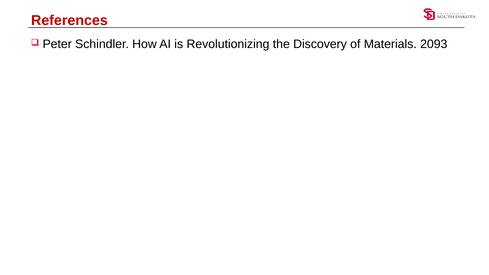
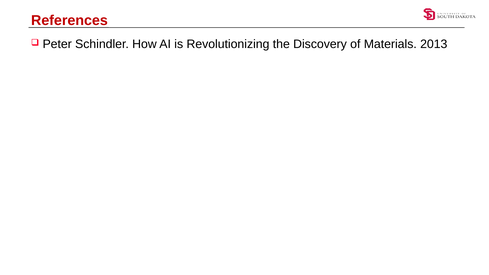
2093: 2093 -> 2013 (434, 44)
